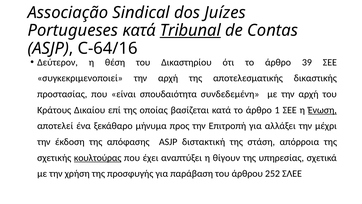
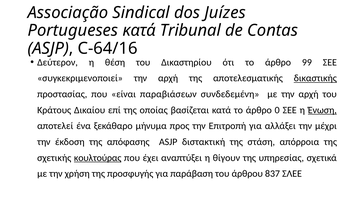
Tribunal underline: present -> none (190, 30)
39: 39 -> 99 (307, 62)
δικαστικής underline: none -> present (315, 78)
σπουδαιότητα: σπουδαιότητα -> παραβιάσεων (168, 94)
1: 1 -> 0 (277, 110)
252: 252 -> 837 (272, 173)
